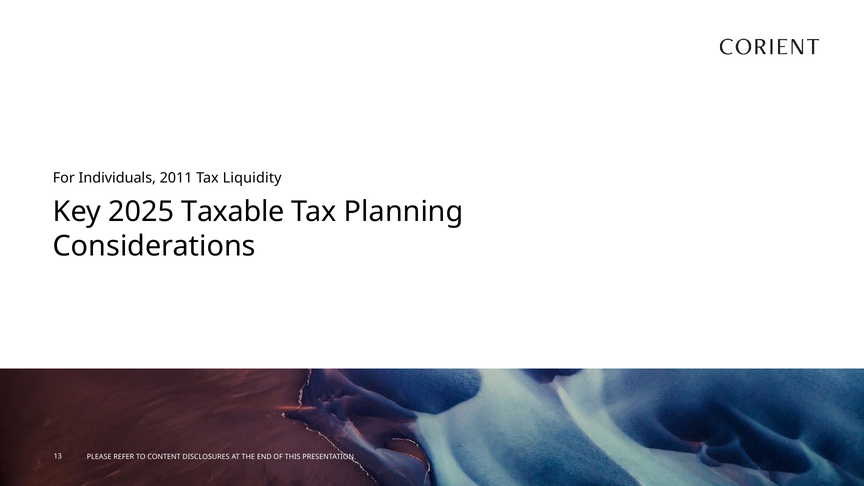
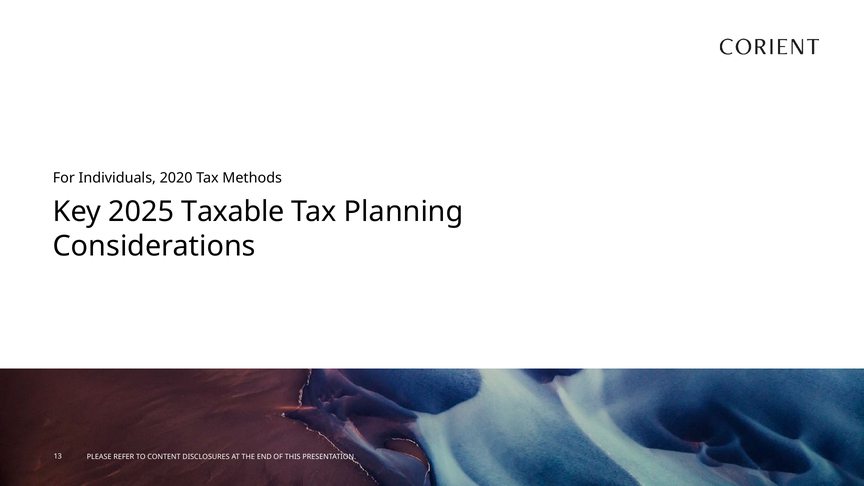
2011: 2011 -> 2020 (176, 178)
Liquidity: Liquidity -> Methods (252, 178)
